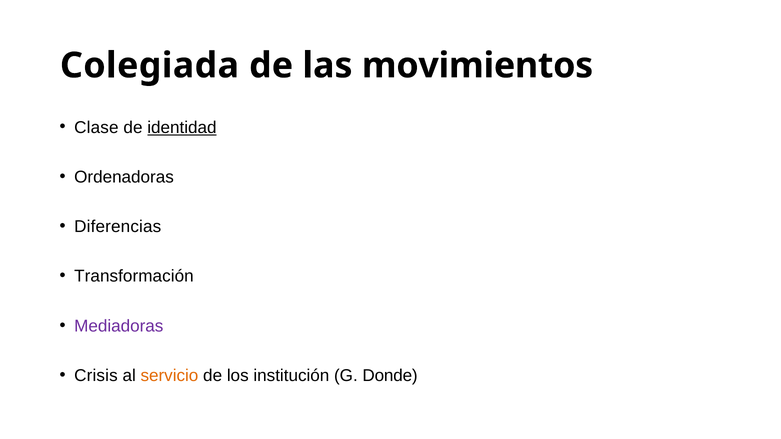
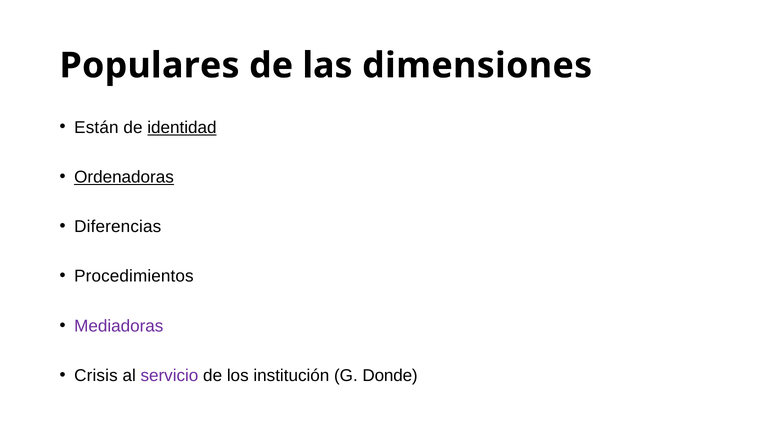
Colegiada: Colegiada -> Populares (150, 66)
movimientos: movimientos -> dimensiones (477, 66)
Clase: Clase -> Están (96, 128)
Ordenadoras underline: none -> present (124, 177)
Transformación: Transformación -> Procedimientos (134, 277)
servicio colour: orange -> purple (169, 376)
